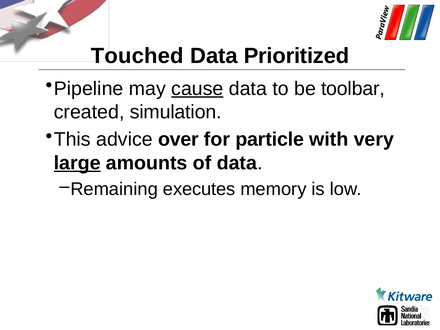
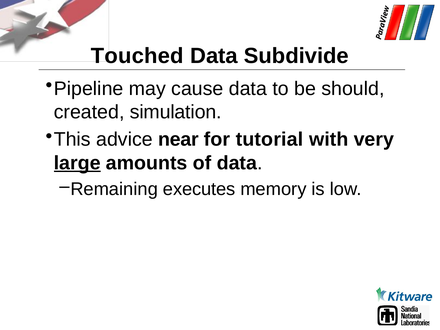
Prioritized: Prioritized -> Subdivide (296, 56)
cause underline: present -> none (197, 89)
toolbar: toolbar -> should (353, 89)
over: over -> near (178, 139)
particle: particle -> tutorial (269, 139)
